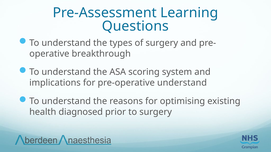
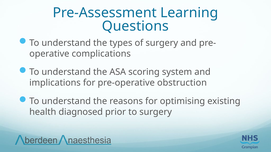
breakthrough: breakthrough -> complications (101, 54)
pre-operative understand: understand -> obstruction (182, 83)
